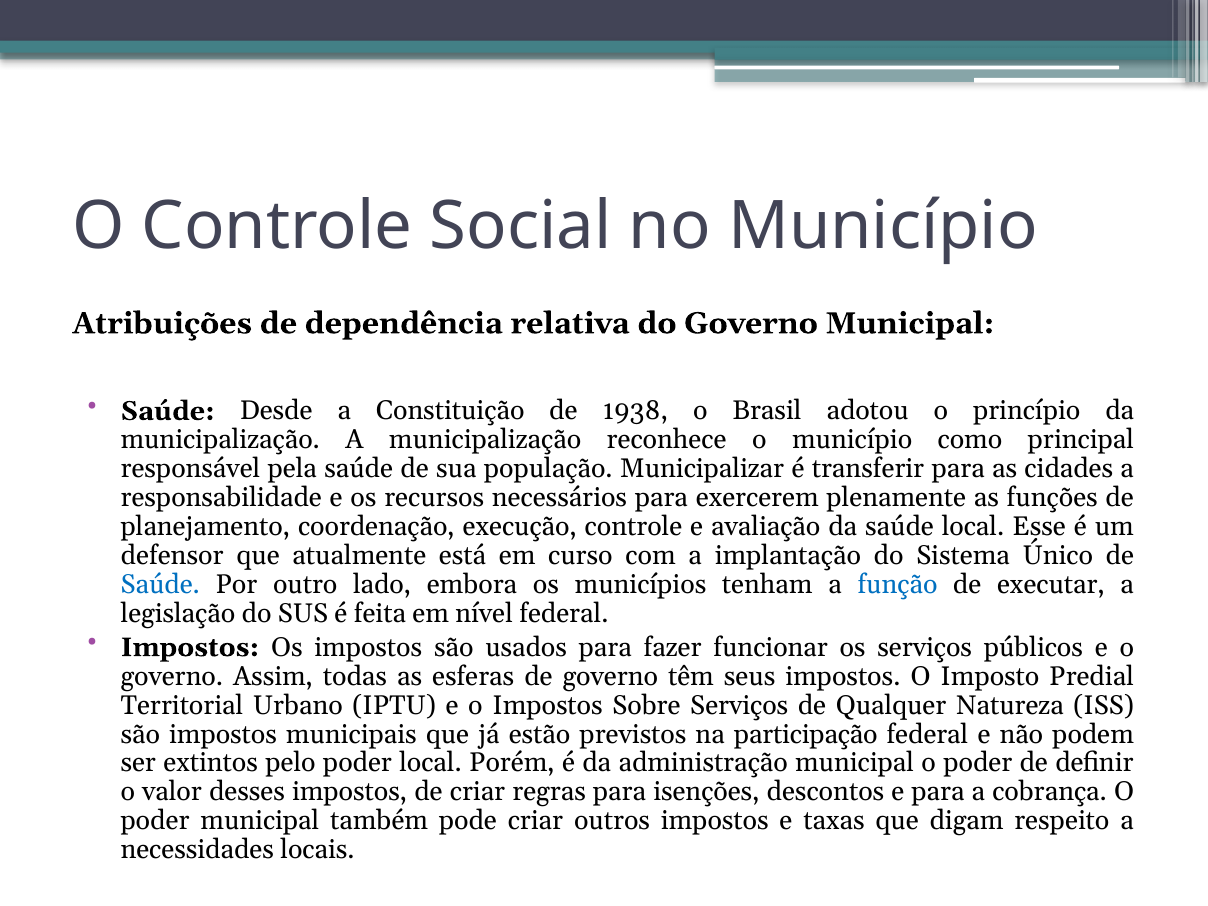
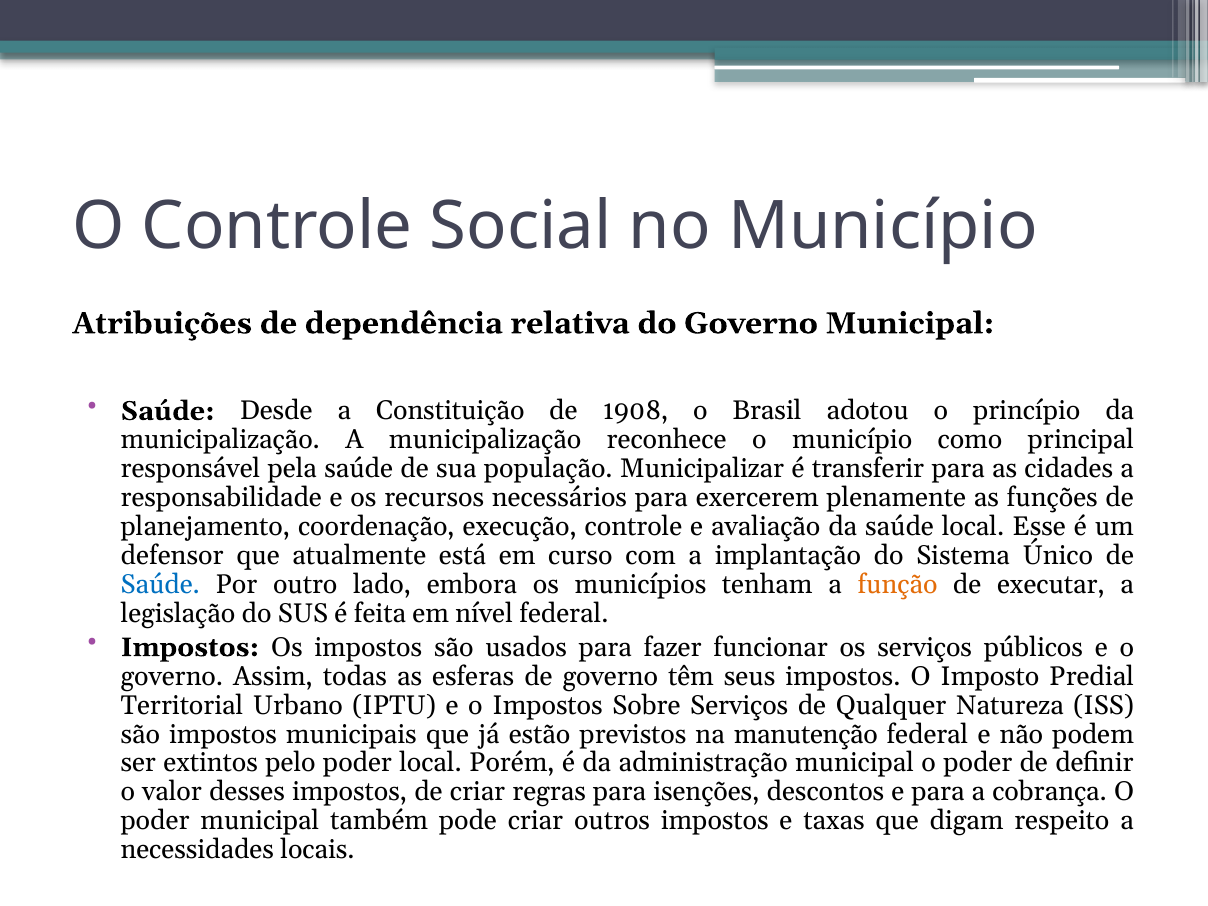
1938: 1938 -> 1908 (635, 411)
função colour: blue -> orange (898, 585)
participação: participação -> manutenção (806, 734)
